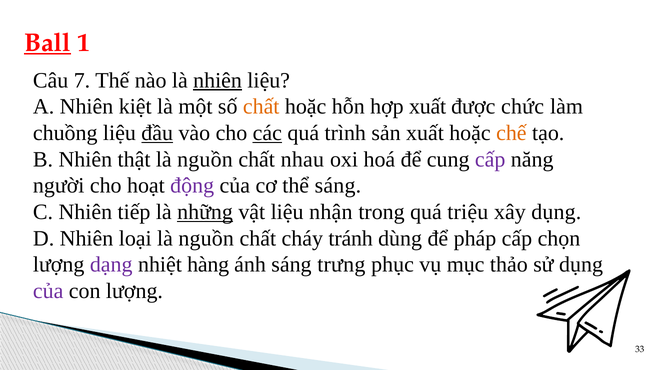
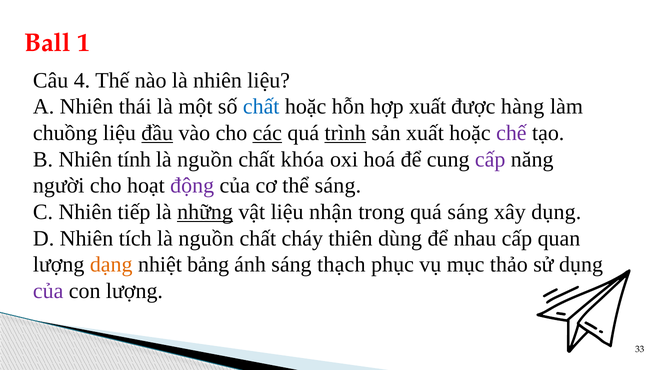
Ball underline: present -> none (48, 43)
7: 7 -> 4 (82, 80)
nhiên underline: present -> none (218, 80)
kiệt: kiệt -> thái (135, 107)
chất colour: orange -> blue (261, 107)
chức: chức -> hàng (523, 107)
trình underline: none -> present (345, 133)
chế colour: orange -> purple (511, 133)
thật: thật -> tính (134, 159)
nhau: nhau -> khóa (302, 159)
quá triệu: triệu -> sáng (468, 212)
loại: loại -> tích (135, 238)
tránh: tránh -> thiên (351, 238)
pháp: pháp -> nhau (475, 238)
chọn: chọn -> quan (559, 238)
dạng colour: purple -> orange (111, 265)
hàng: hàng -> bảng (208, 265)
trưng: trưng -> thạch (341, 265)
